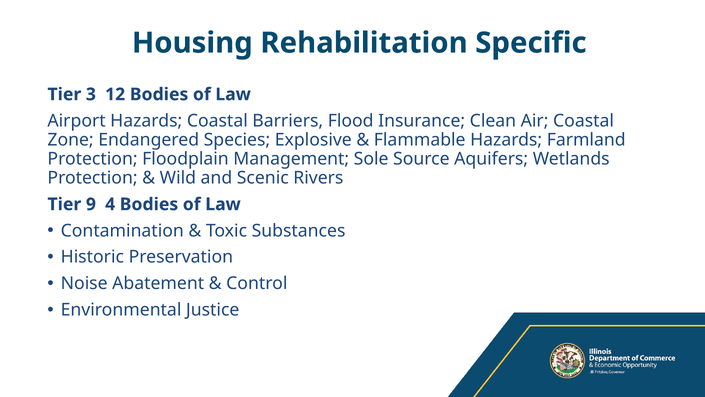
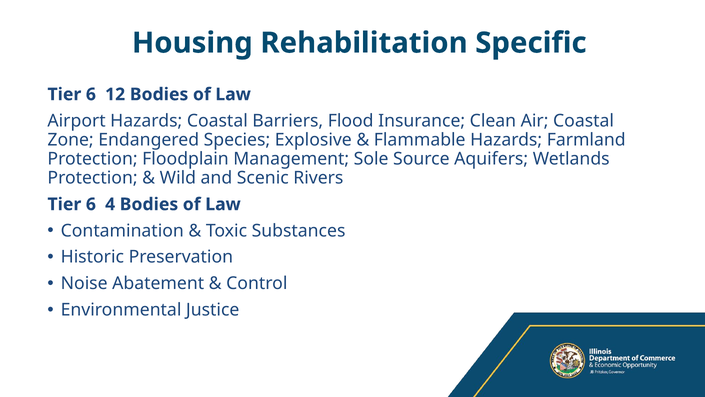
3: 3 -> 6 (91, 94)
9: 9 -> 6 (91, 204)
